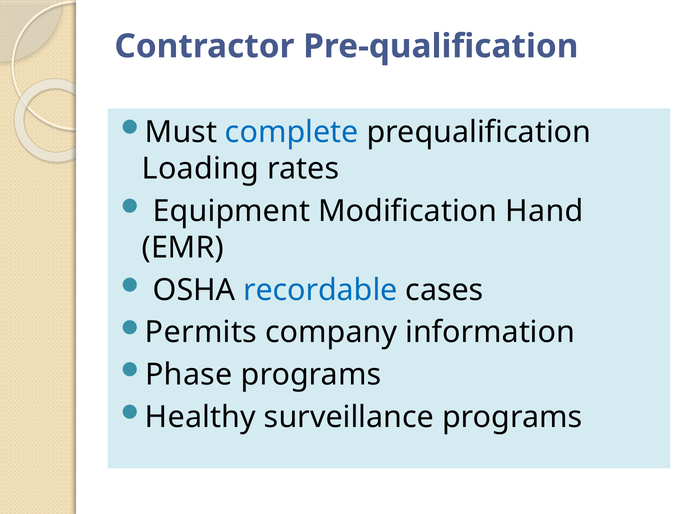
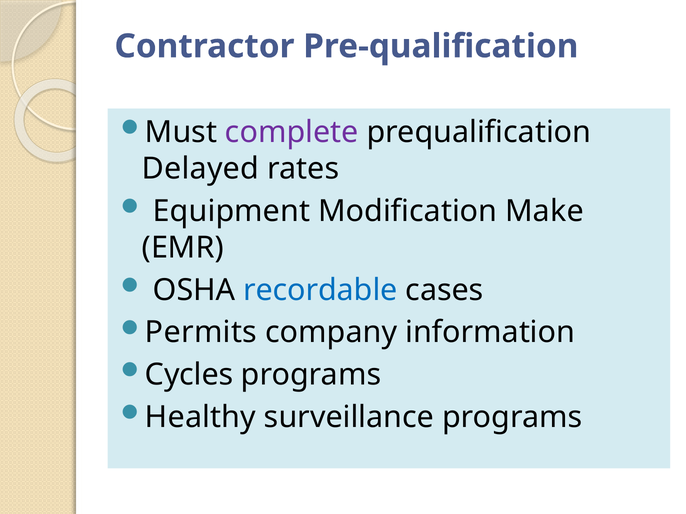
complete colour: blue -> purple (292, 132)
Loading: Loading -> Delayed (201, 169)
Hand: Hand -> Make (544, 211)
Phase: Phase -> Cycles (189, 375)
